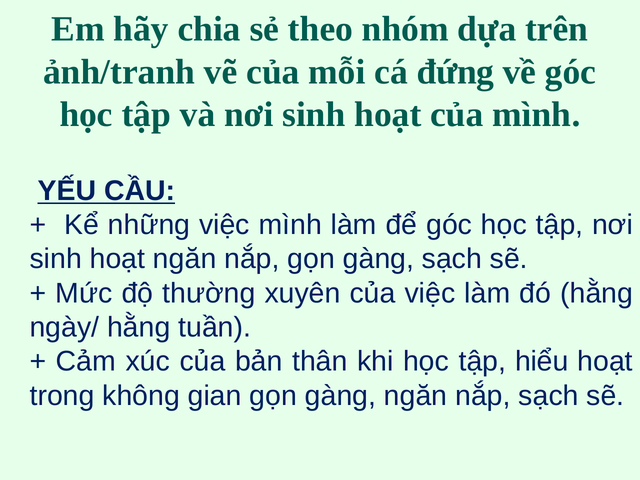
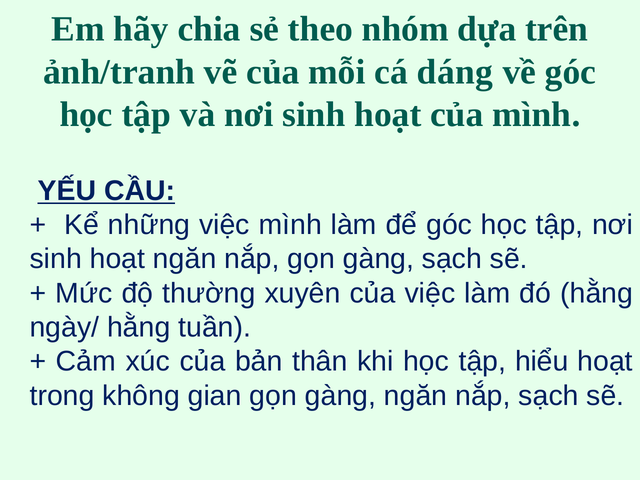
đứng: đứng -> dáng (455, 72)
